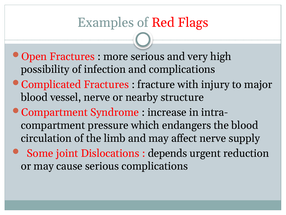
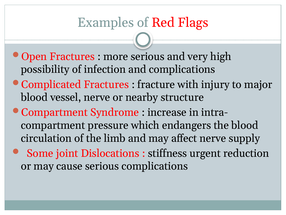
depends: depends -> stiffness (167, 153)
